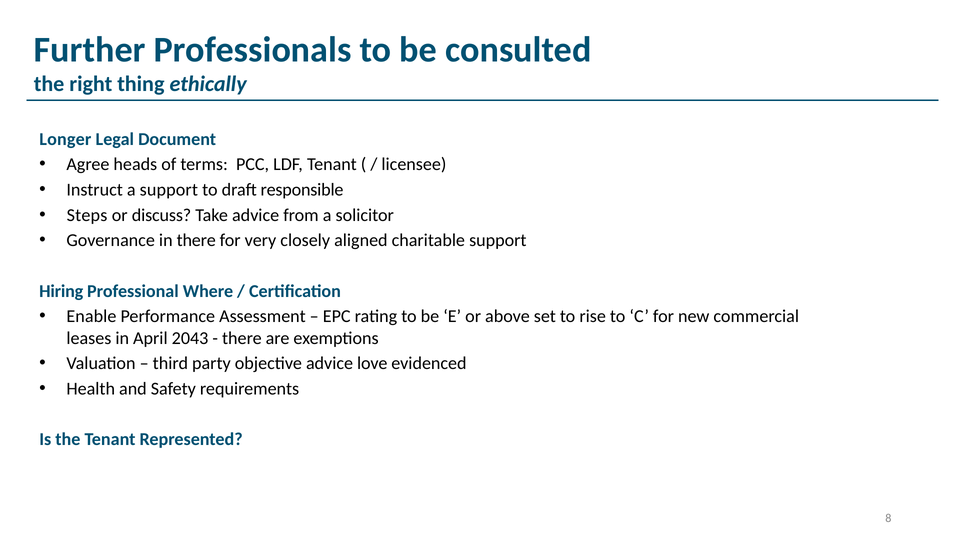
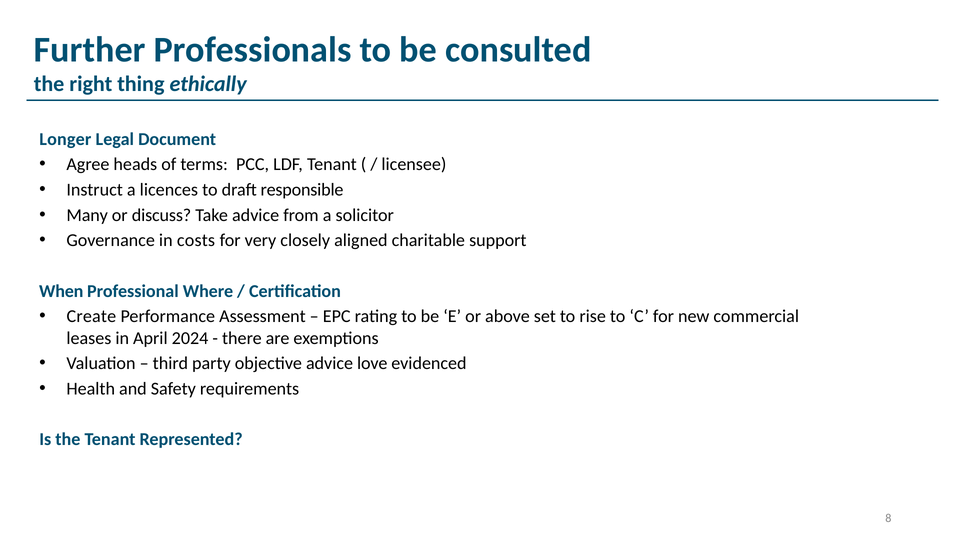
a support: support -> licences (169, 190)
Steps: Steps -> Many (87, 215)
in there: there -> costs (196, 240)
Hiring: Hiring -> When (61, 291)
Enable: Enable -> Create (91, 316)
2043: 2043 -> 2024 (190, 338)
